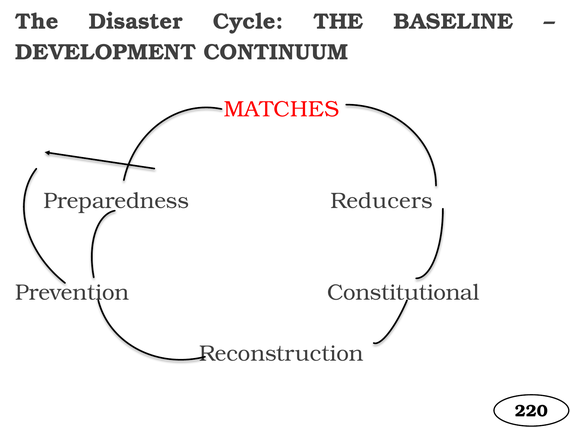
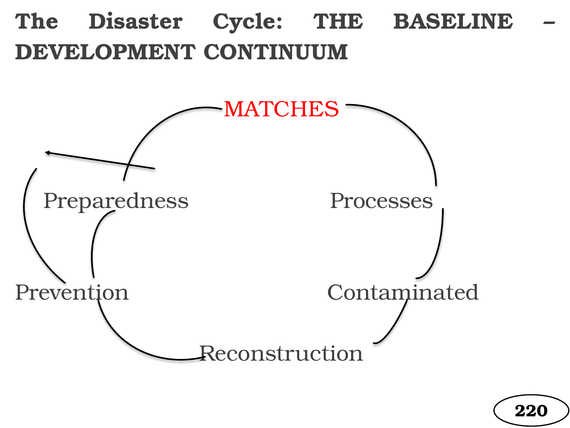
Reducers: Reducers -> Processes (382, 200)
Constitutional: Constitutional -> Contaminated (403, 292)
